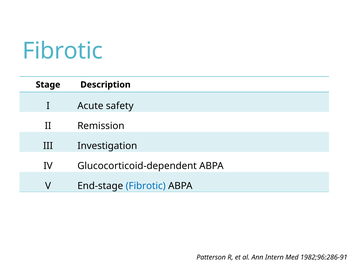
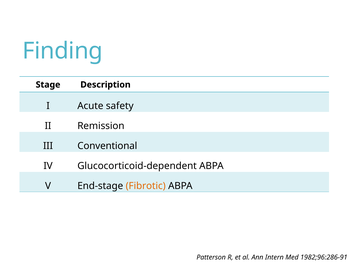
Fibrotic: Fibrotic -> Finding (63, 51)
Investigation: Investigation -> Conventional (107, 146)
Fibrotic colour: blue -> orange (146, 186)
